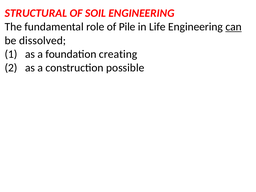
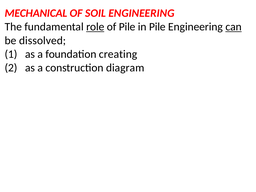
STRUCTURAL: STRUCTURAL -> MECHANICAL (36, 13)
role underline: none -> present (95, 27)
in Life: Life -> Pile (157, 27)
possible: possible -> diagram (125, 68)
